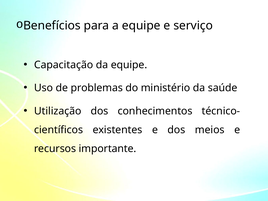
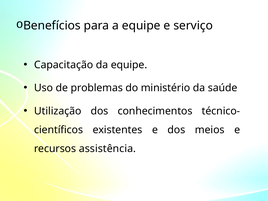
importante: importante -> assistência (107, 149)
